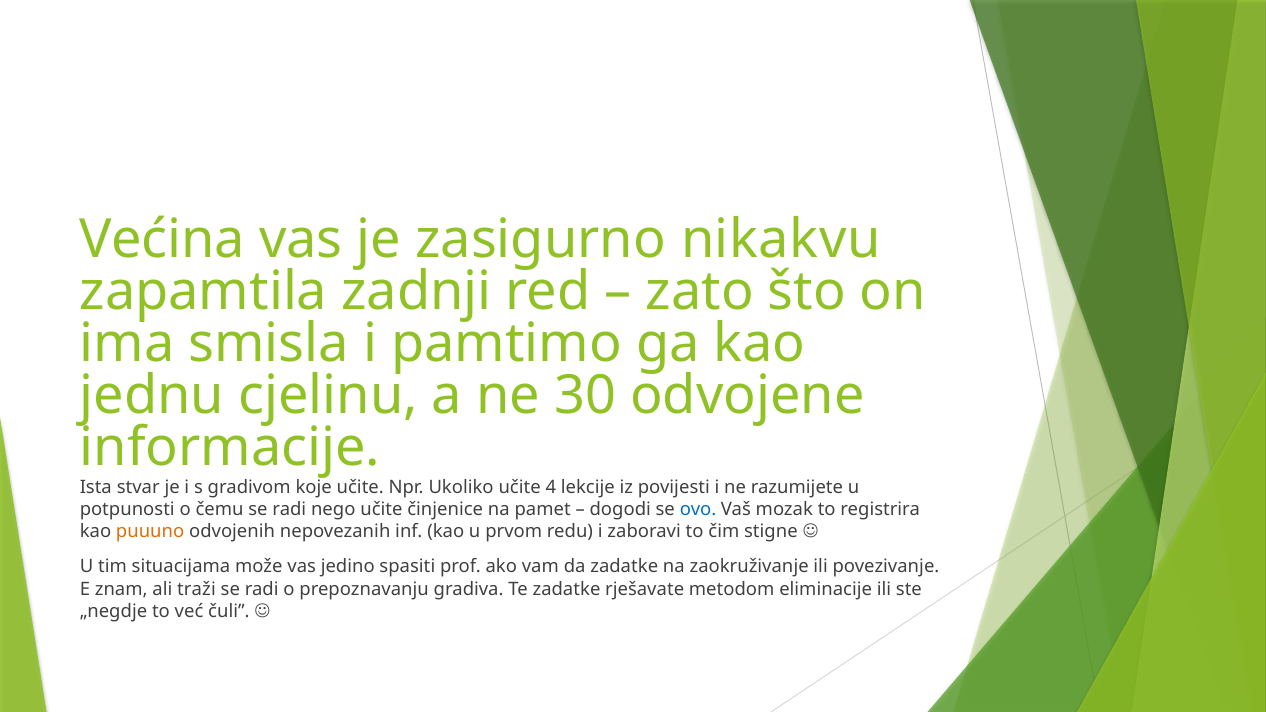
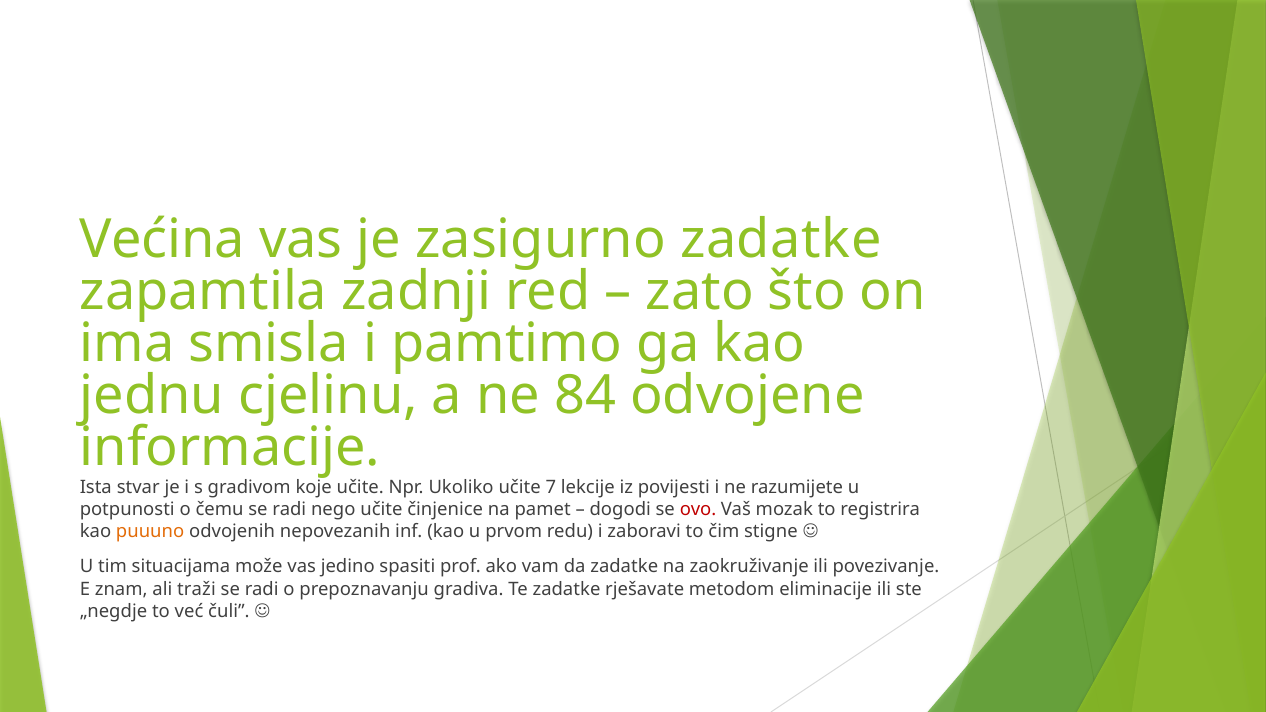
zasigurno nikakvu: nikakvu -> zadatke (781, 240)
30: 30 -> 84 (585, 396)
4: 4 -> 7 (551, 487)
ovo colour: blue -> red (698, 509)
